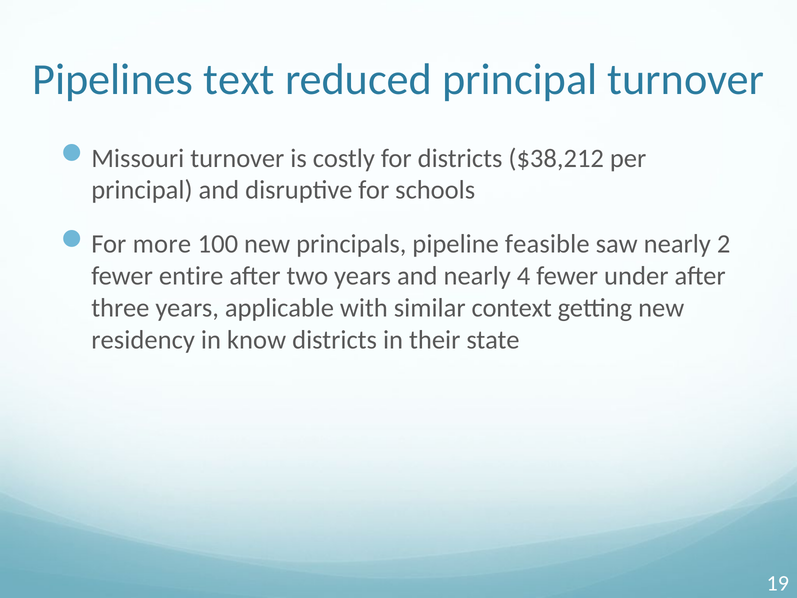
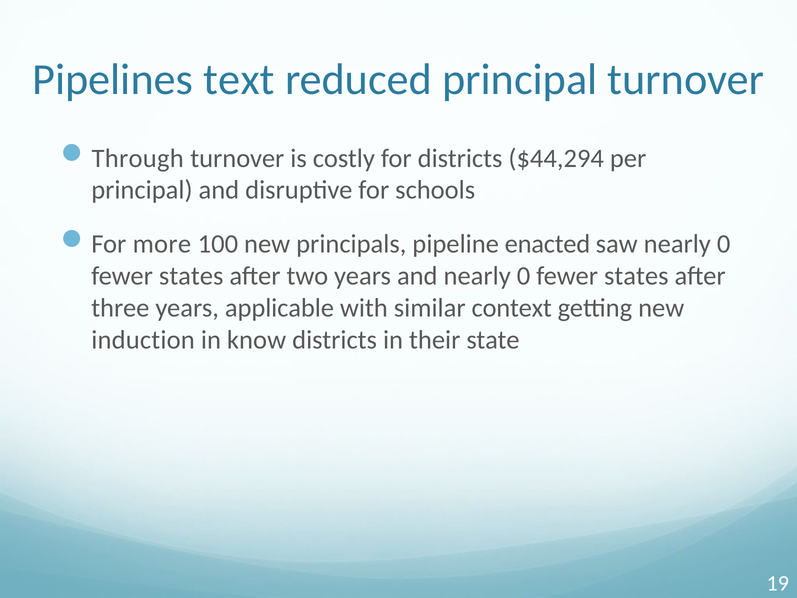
Missouri: Missouri -> Through (138, 158)
$38,212: $38,212 -> $44,294 (556, 158)
feasible: feasible -> enacted (547, 244)
saw nearly 2: 2 -> 0 (724, 244)
entire: entire -> states (191, 276)
and nearly 4: 4 -> 0 (524, 276)
under: under -> states (636, 276)
residency: residency -> induction (143, 340)
